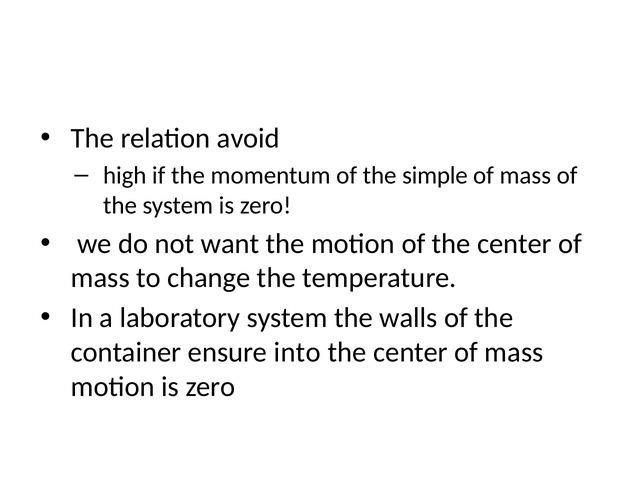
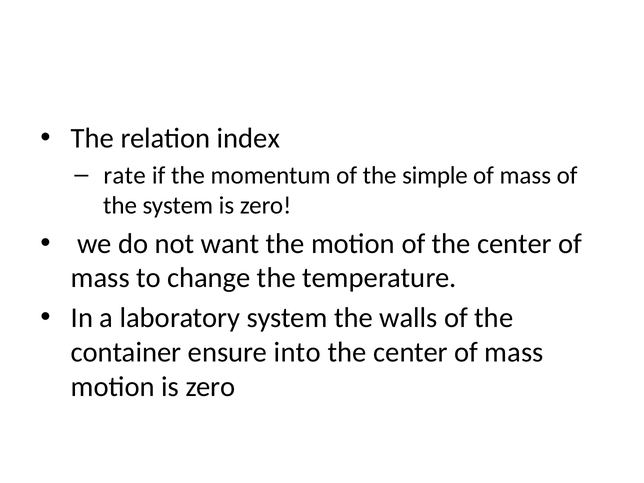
avoid: avoid -> index (248, 138)
high: high -> rate (125, 175)
